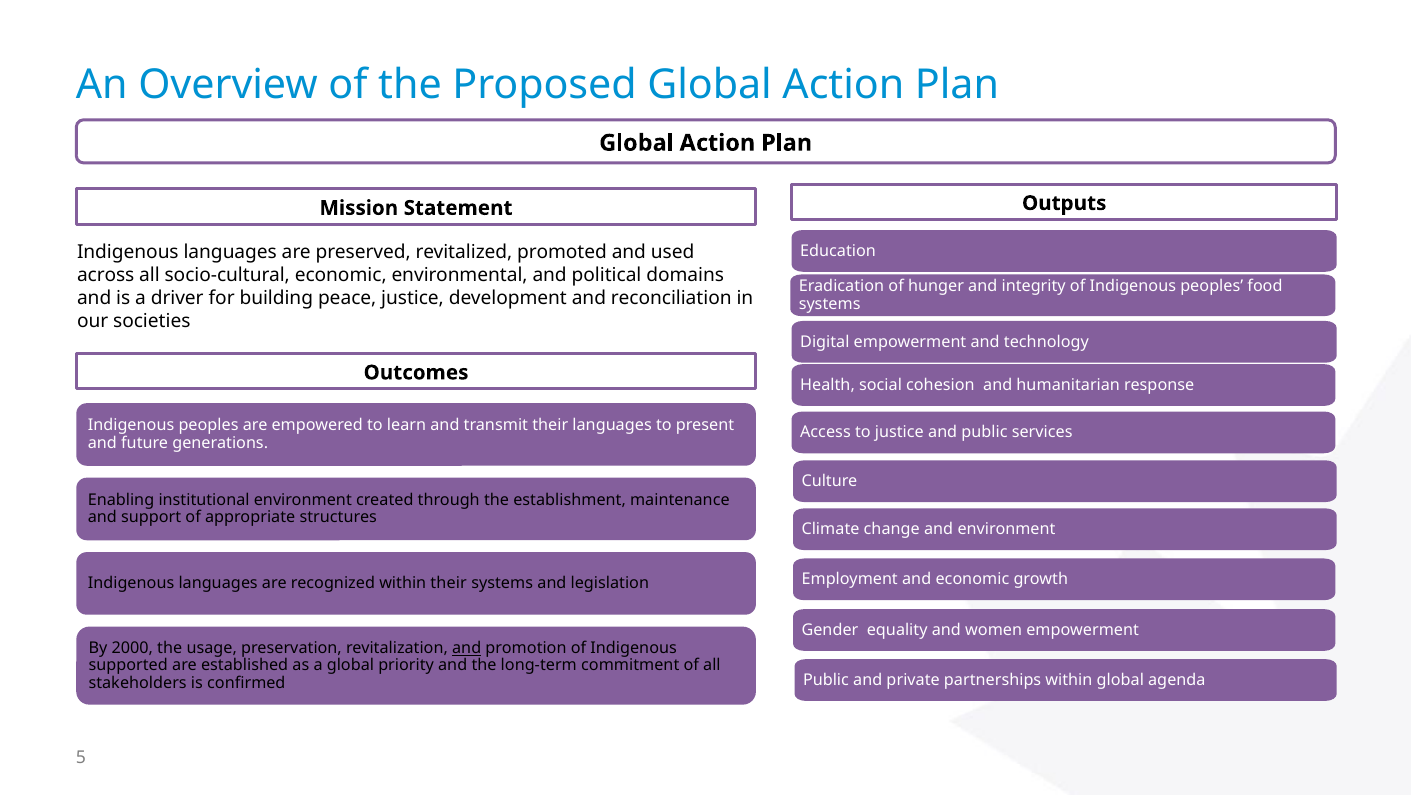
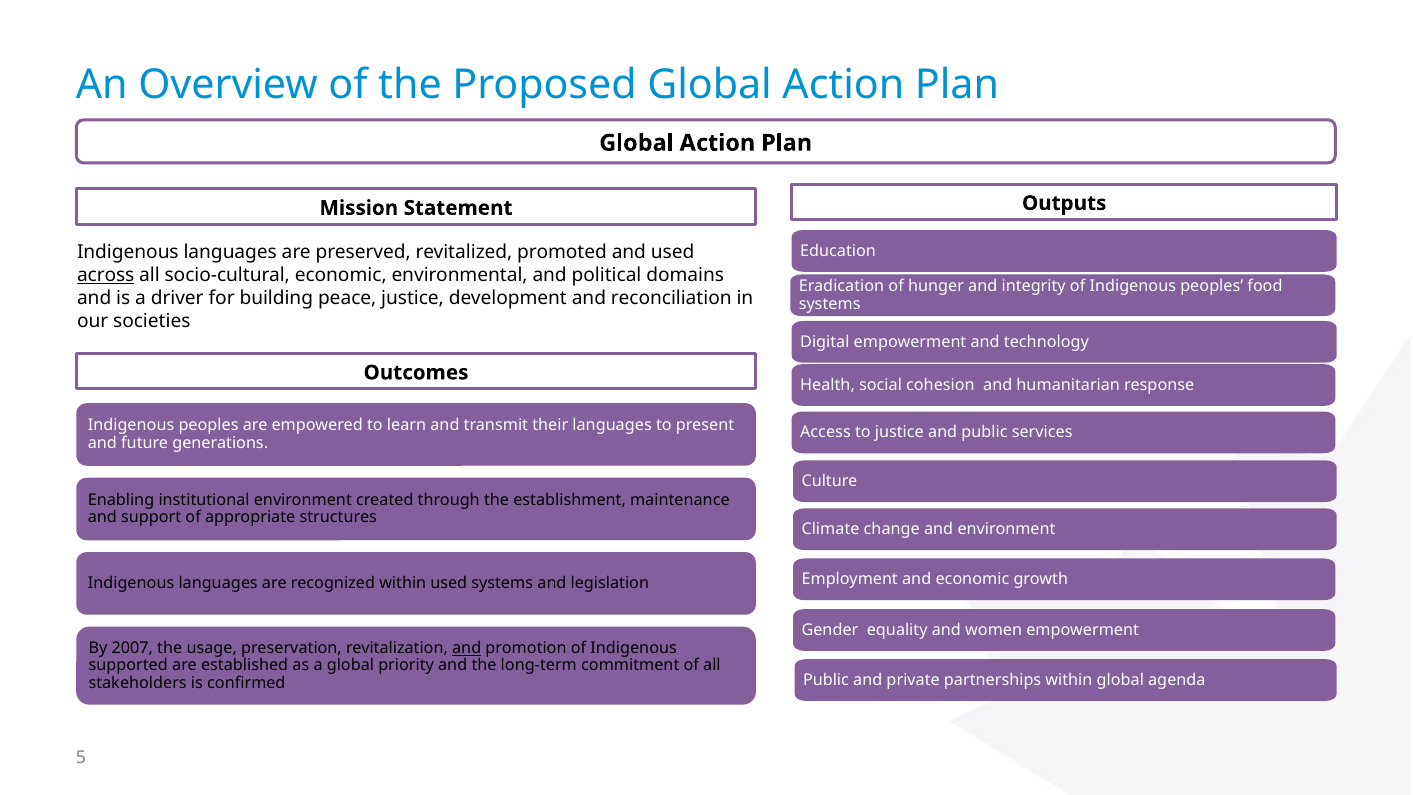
across underline: none -> present (106, 275)
within their: their -> used (449, 583)
2000: 2000 -> 2007 (132, 648)
